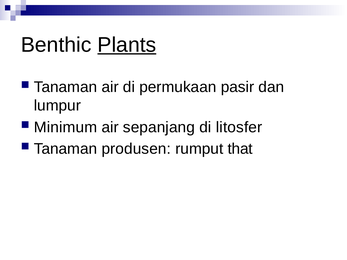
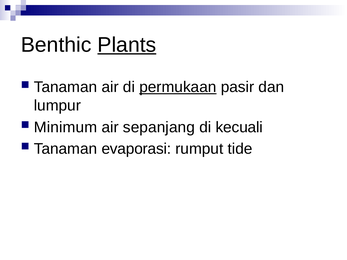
permukaan underline: none -> present (178, 87)
litosfer: litosfer -> kecuali (239, 127)
produsen: produsen -> evaporasi (136, 149)
that: that -> tide (240, 149)
